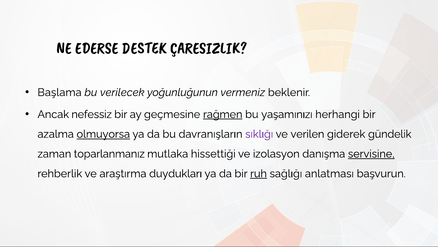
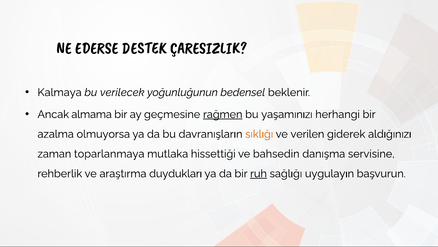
Başlama: Başlama -> Kalmaya (60, 92)
vermeniz: vermeniz -> bedensel (243, 92)
nefessiz: nefessiz -> almama (92, 114)
olmuyorsa underline: present -> none (103, 134)
sıklığı colour: purple -> orange (259, 134)
gündelik: gündelik -> aldığınızı (390, 134)
toparlanmanız: toparlanmanız -> toparlanmaya (109, 153)
izolasyon: izolasyon -> bahsedin (276, 153)
servisine underline: present -> none (371, 153)
anlatması: anlatması -> uygulayın (329, 173)
